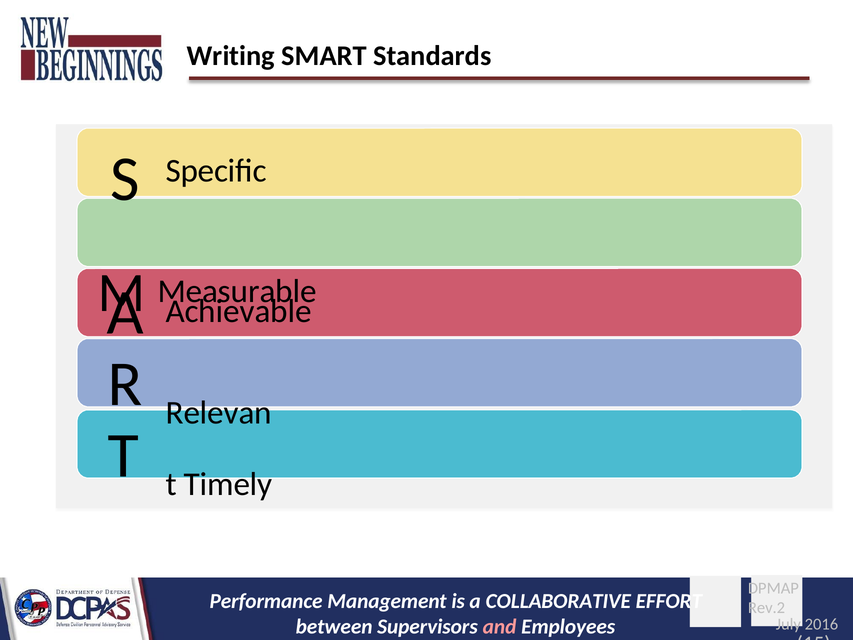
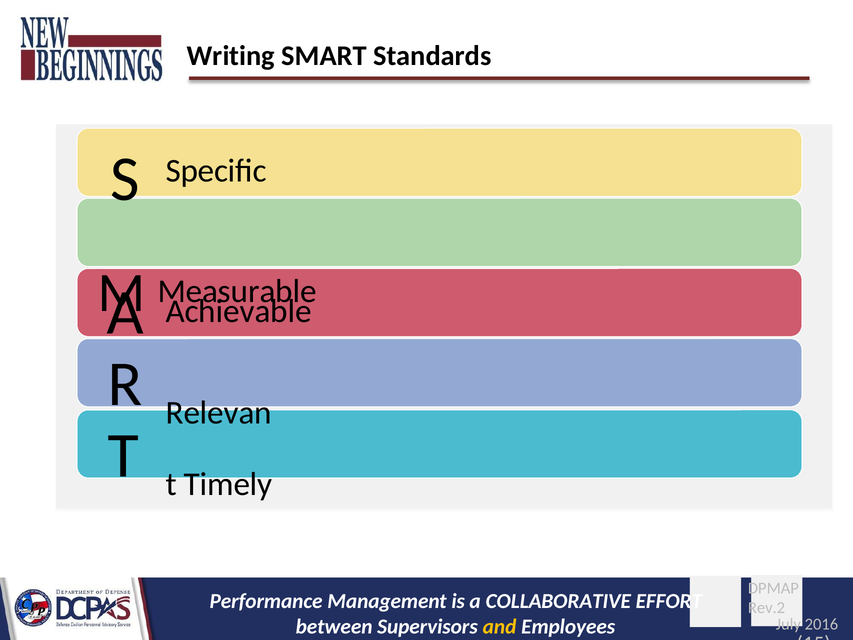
and colour: pink -> yellow (500, 626)
